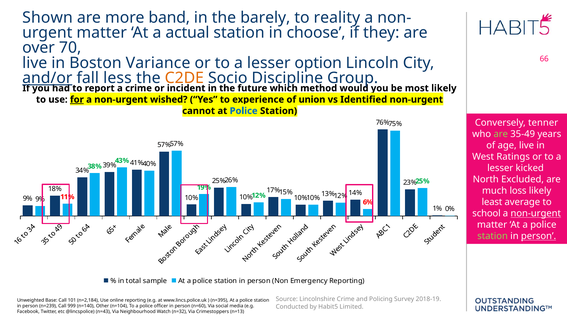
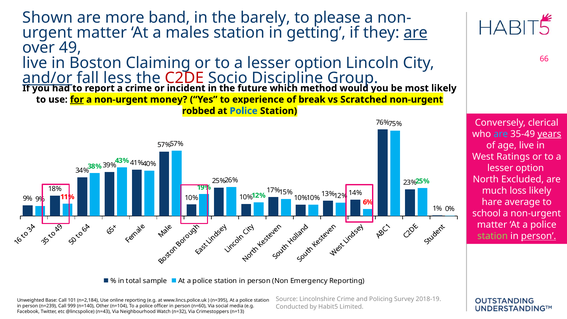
reality: reality -> please (337, 18)
actual: actual -> males (187, 33)
choose: choose -> getting (316, 33)
are underline: none -> present (416, 33)
70: 70 -> 49 (70, 48)
Variance: Variance -> Claiming (158, 63)
C2DE colour: orange -> red (184, 78)
wished: wished -> money (169, 100)
union: union -> break (312, 100)
Identified: Identified -> Scratched (364, 100)
cannot: cannot -> robbed (199, 111)
tenner: tenner -> clerical (543, 123)
are colour: light green -> light blue (501, 134)
years underline: none -> present (549, 134)
kicked: kicked -> option (530, 168)
least: least -> hare (492, 202)
non-urgent underline: present -> none (536, 213)
